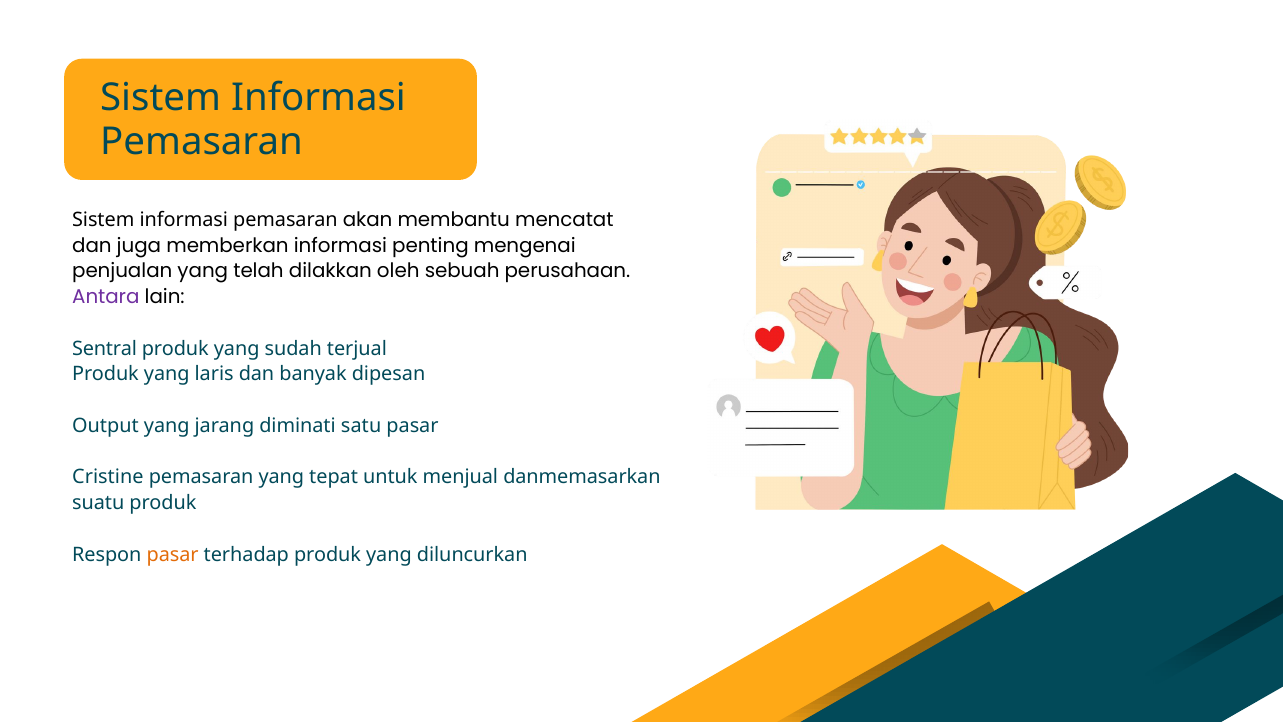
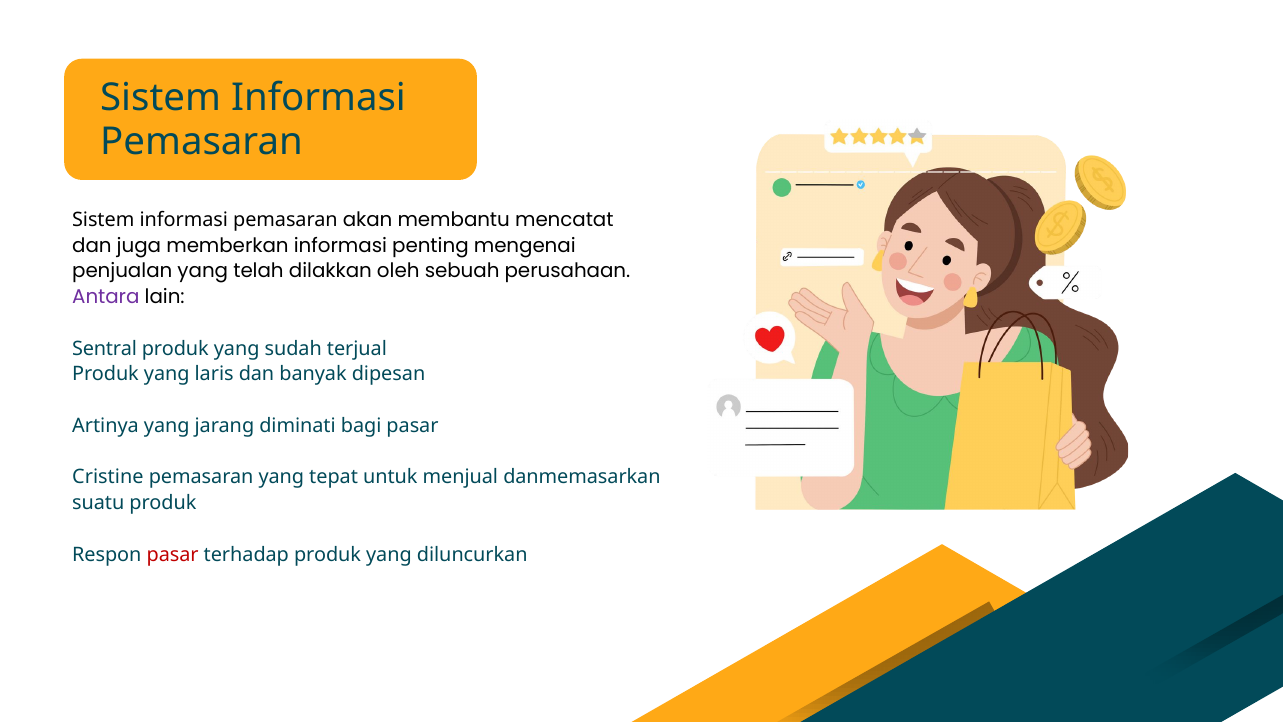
Output: Output -> Artinya (105, 426)
satu: satu -> bagi (361, 426)
pasar colour: orange -> red (173, 555)
